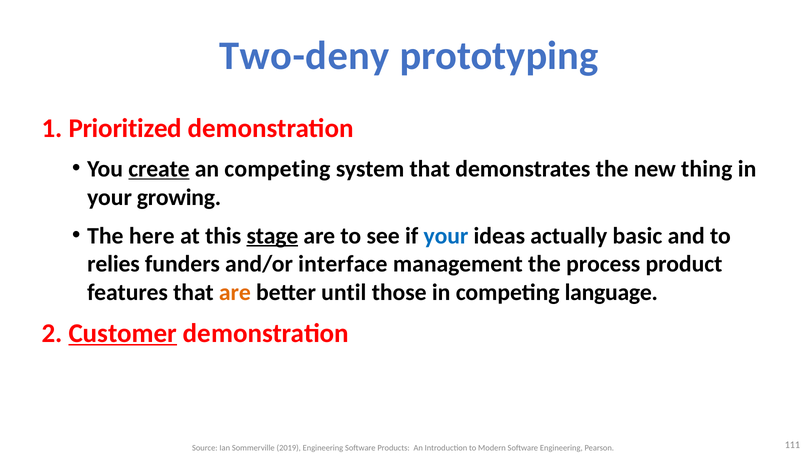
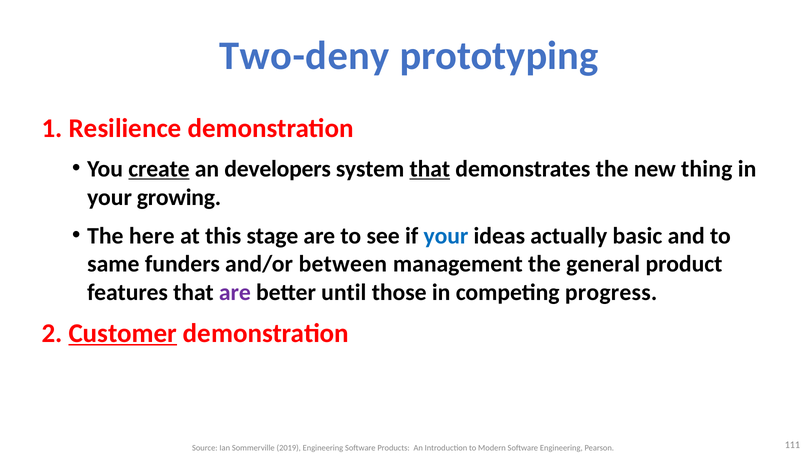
Prioritized: Prioritized -> Resilience (125, 129)
an competing: competing -> developers (278, 169)
that underline: none -> present (430, 169)
stage underline: present -> none (272, 236)
relies: relies -> same (113, 264)
interface: interface -> between (343, 264)
process: process -> general (603, 264)
are colour: orange -> purple (235, 293)
language: language -> progress (611, 293)
